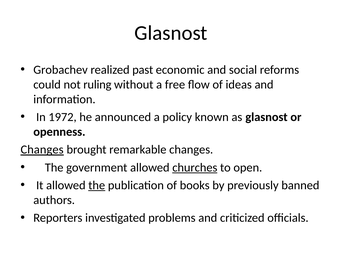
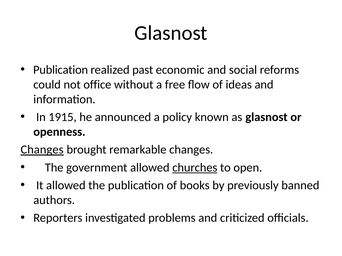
Grobachev: Grobachev -> Publication (61, 70)
ruling: ruling -> office (97, 85)
1972: 1972 -> 1915 (63, 117)
the underline: present -> none (97, 186)
